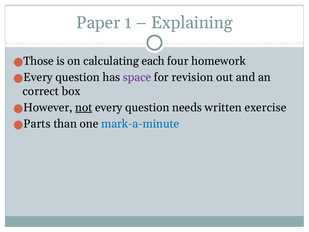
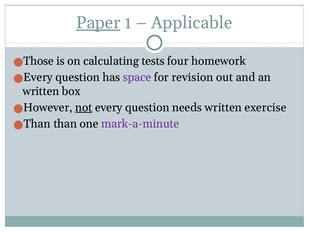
Paper underline: none -> present (98, 23)
Explaining: Explaining -> Applicable (192, 23)
each: each -> tests (153, 61)
correct: correct -> written (41, 91)
Parts: Parts -> Than (37, 124)
mark-a-minute colour: blue -> purple (140, 124)
